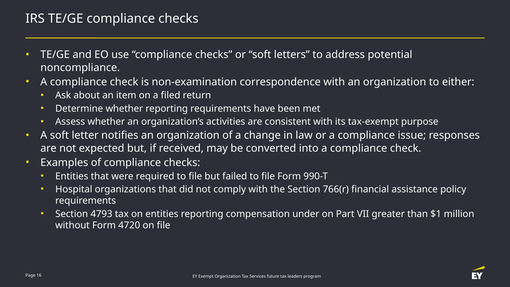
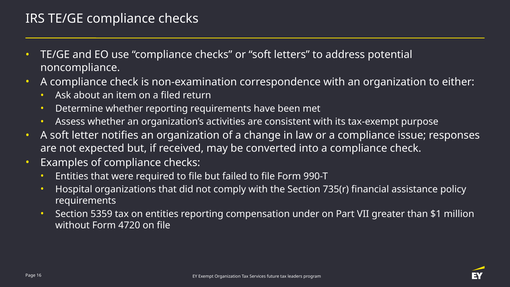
766(r: 766(r -> 735(r (336, 189)
4793: 4793 -> 5359 (101, 214)
